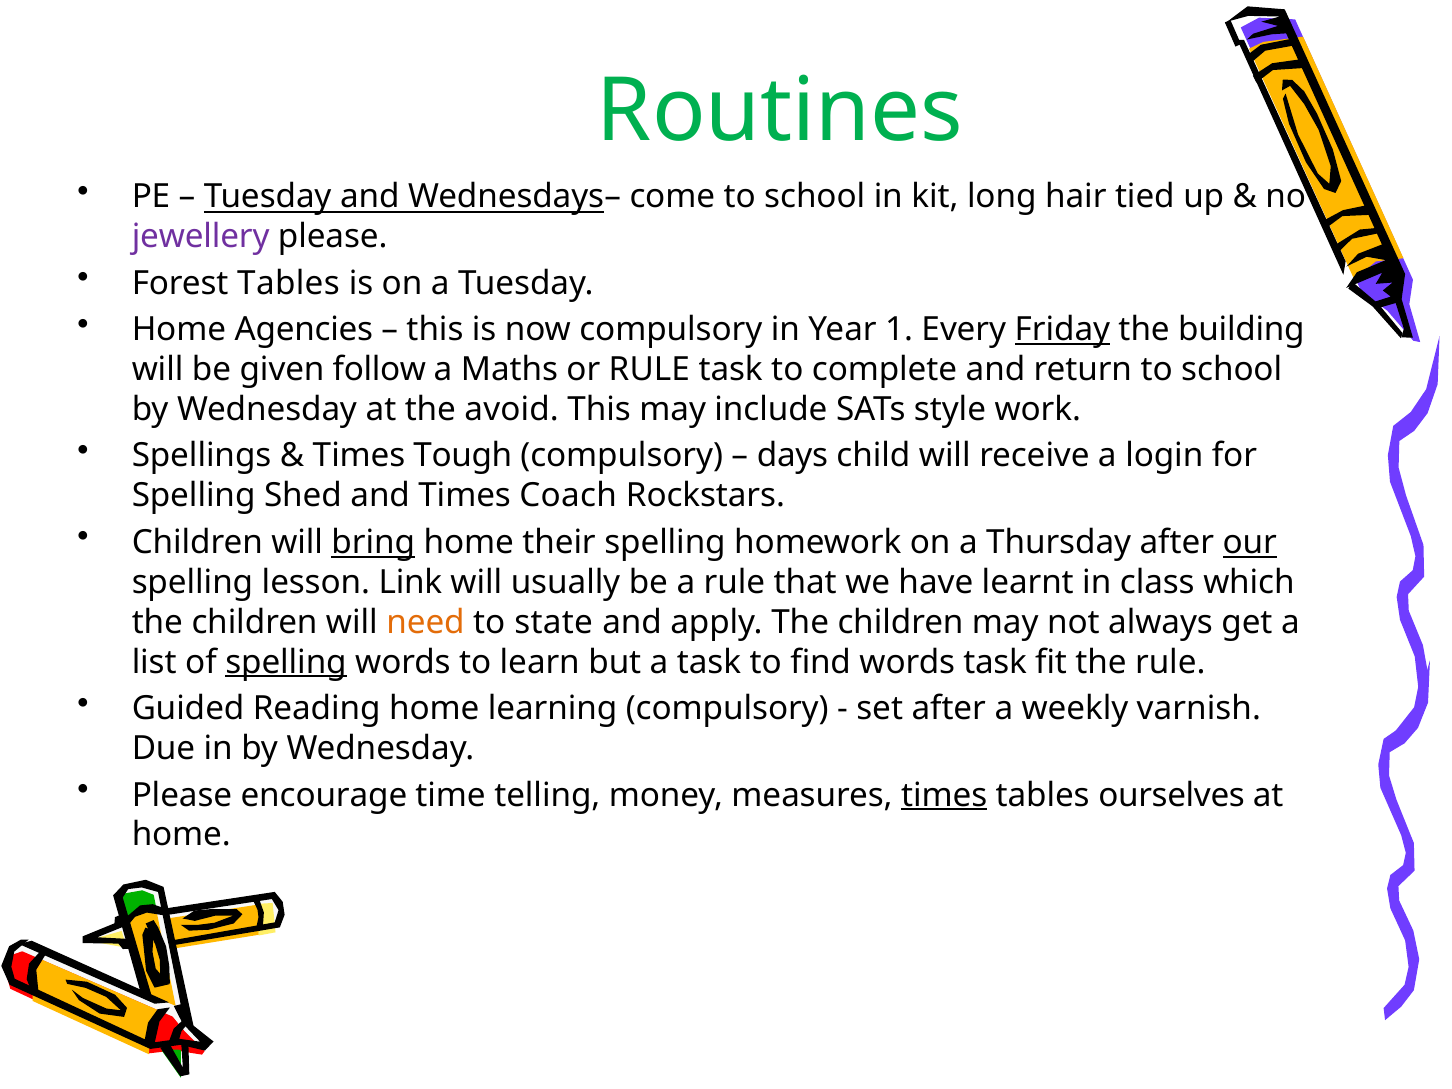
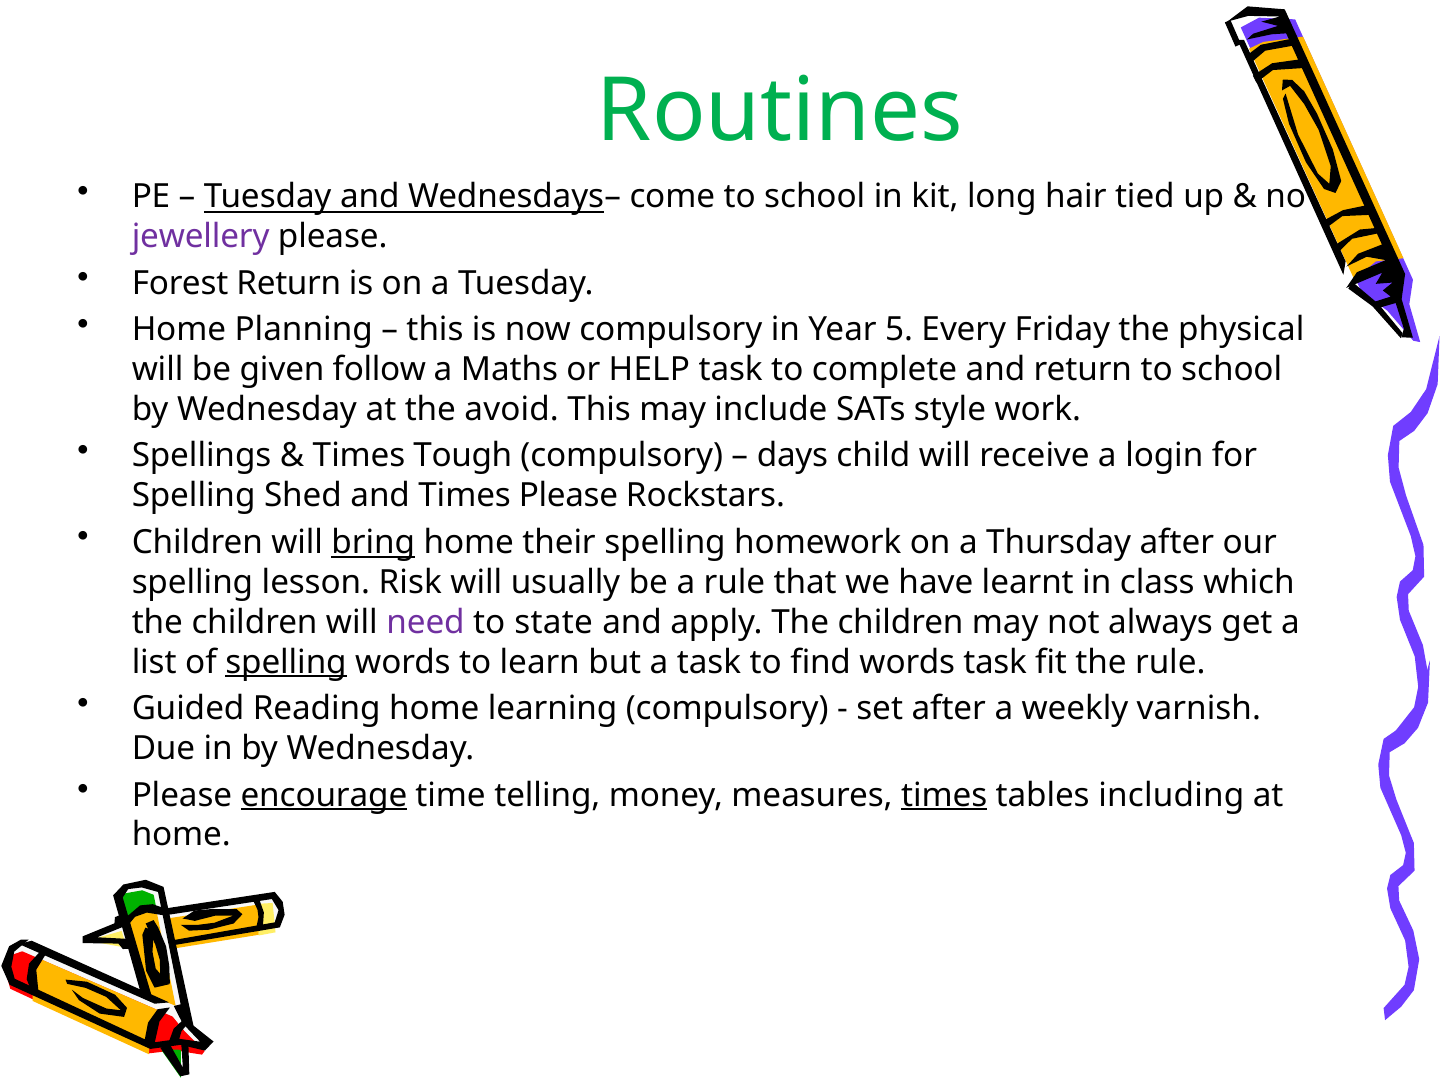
Forest Tables: Tables -> Return (289, 283)
Agencies: Agencies -> Planning (304, 330)
1: 1 -> 5 (899, 330)
Friday underline: present -> none (1062, 330)
building: building -> physical (1241, 330)
or RULE: RULE -> HELP (649, 370)
Times Coach: Coach -> Please (569, 496)
our underline: present -> none (1250, 542)
Link: Link -> Risk (410, 582)
need colour: orange -> purple (426, 622)
encourage underline: none -> present (324, 795)
ourselves: ourselves -> including (1171, 795)
